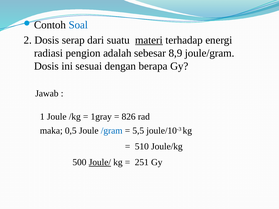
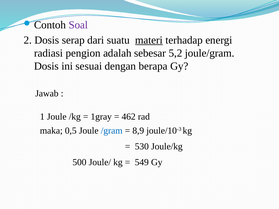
Soal colour: blue -> purple (78, 25)
8,9: 8,9 -> 5,2 (175, 53)
826: 826 -> 462 (129, 117)
5,5: 5,5 -> 8,9 (138, 131)
510: 510 -> 530 (142, 147)
Joule/ underline: present -> none (100, 162)
251: 251 -> 549 (142, 162)
